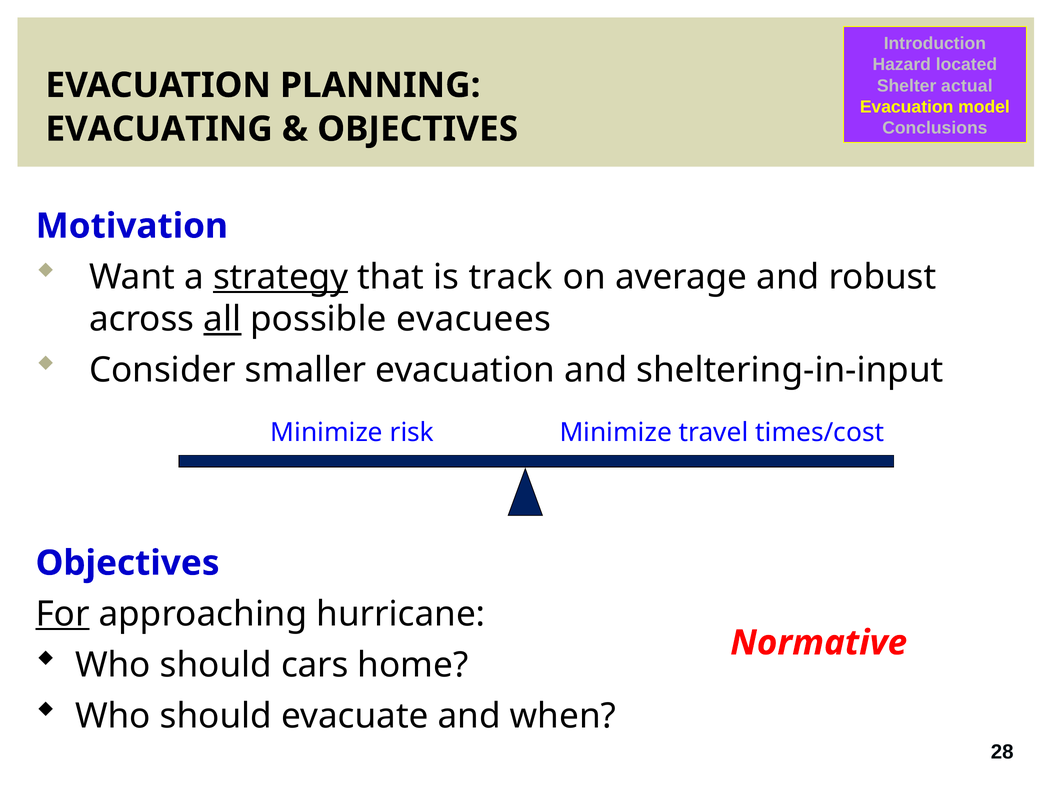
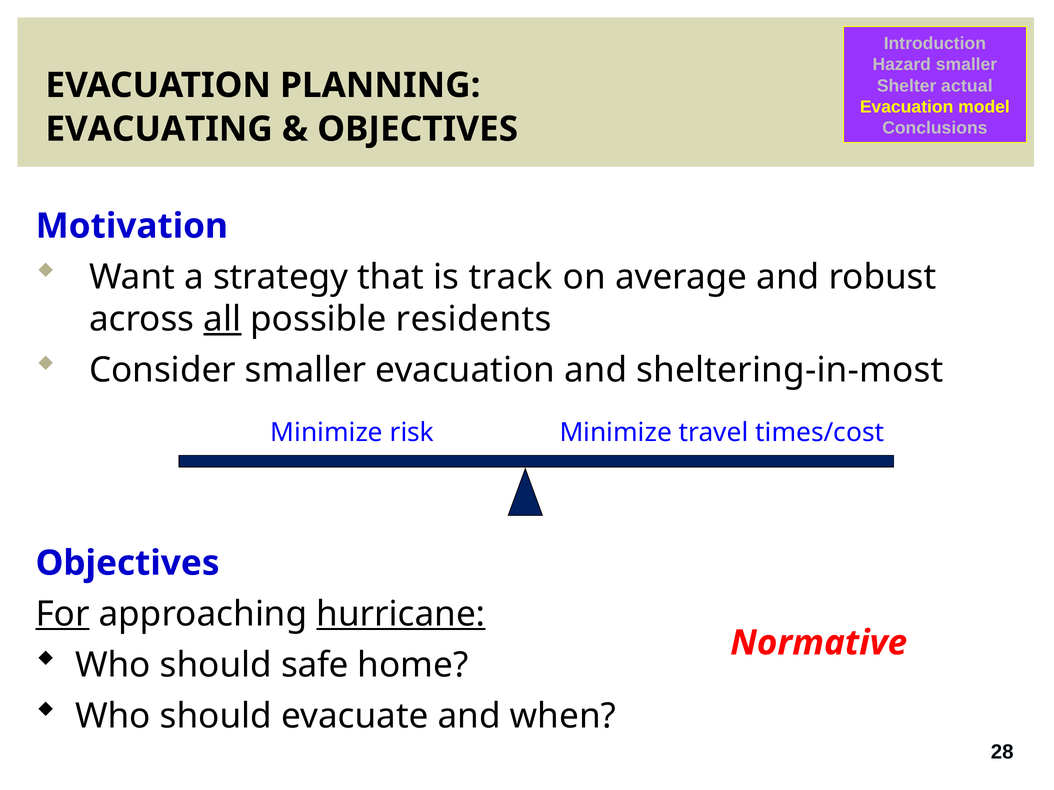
Hazard located: located -> smaller (966, 65)
strategy underline: present -> none (281, 277)
evacuees: evacuees -> residents (474, 319)
sheltering-in-input: sheltering-in-input -> sheltering-in-most (790, 370)
hurricane underline: none -> present (401, 614)
cars: cars -> safe (315, 665)
